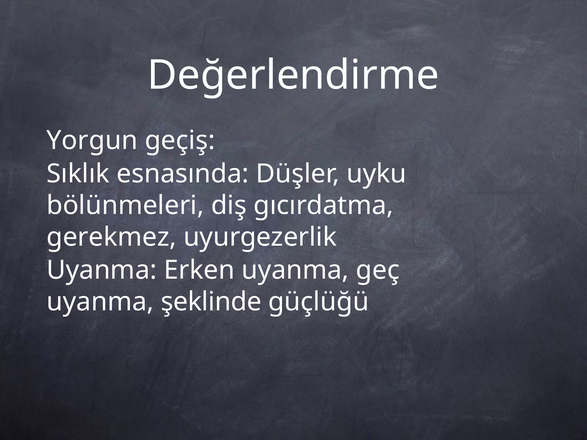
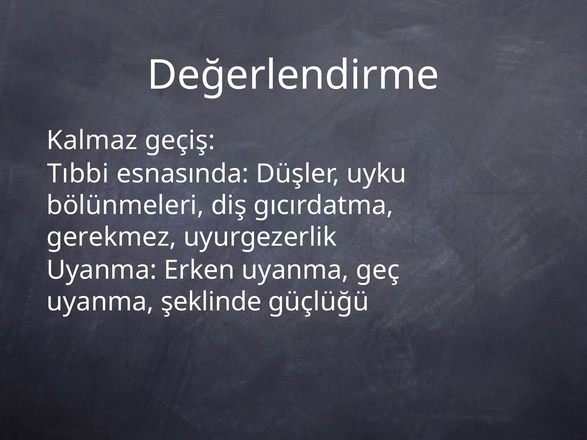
Yorgun: Yorgun -> Kalmaz (92, 141)
Sıklık: Sıklık -> Tıbbi (78, 174)
